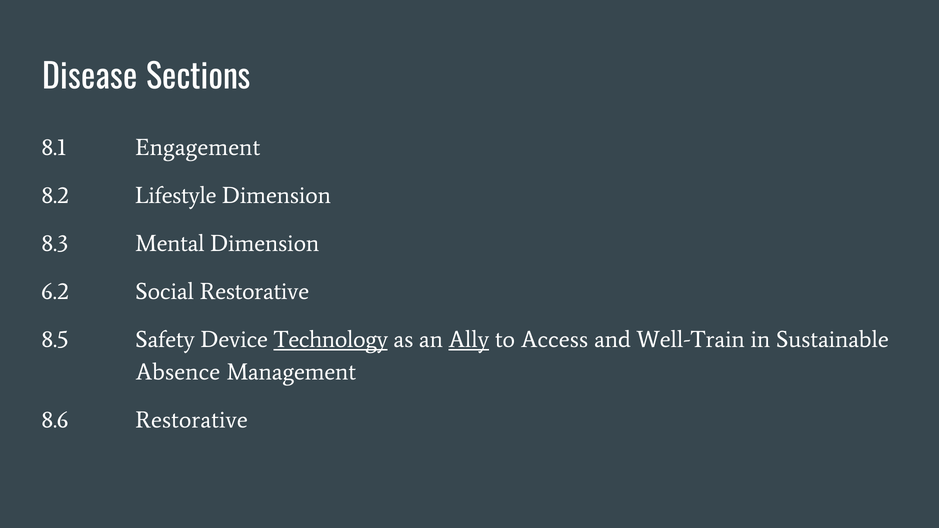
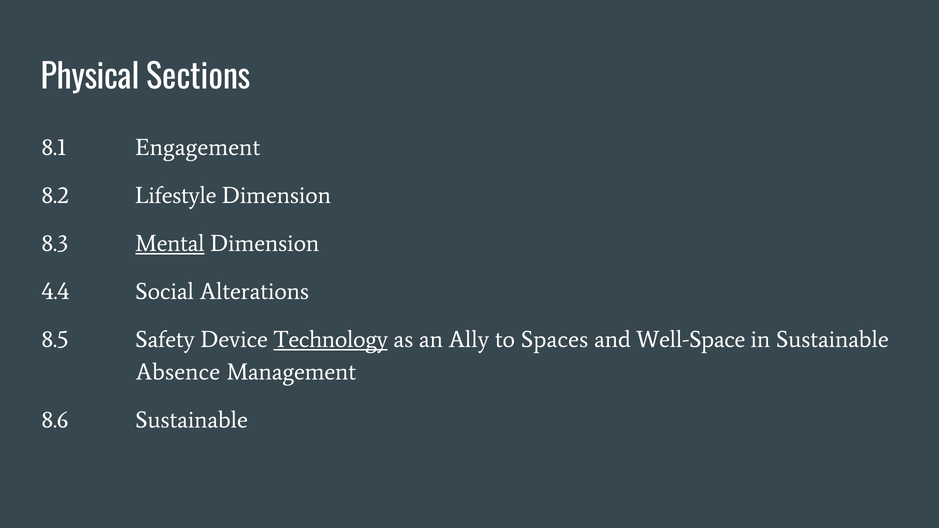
Disease: Disease -> Physical (90, 78)
Mental underline: none -> present (170, 244)
6.2: 6.2 -> 4.4 (55, 292)
Social Restorative: Restorative -> Alterations (254, 292)
Ally underline: present -> none (469, 340)
Access: Access -> Spaces (555, 340)
Well-Train: Well-Train -> Well-Space (691, 340)
8.6 Restorative: Restorative -> Sustainable (192, 420)
